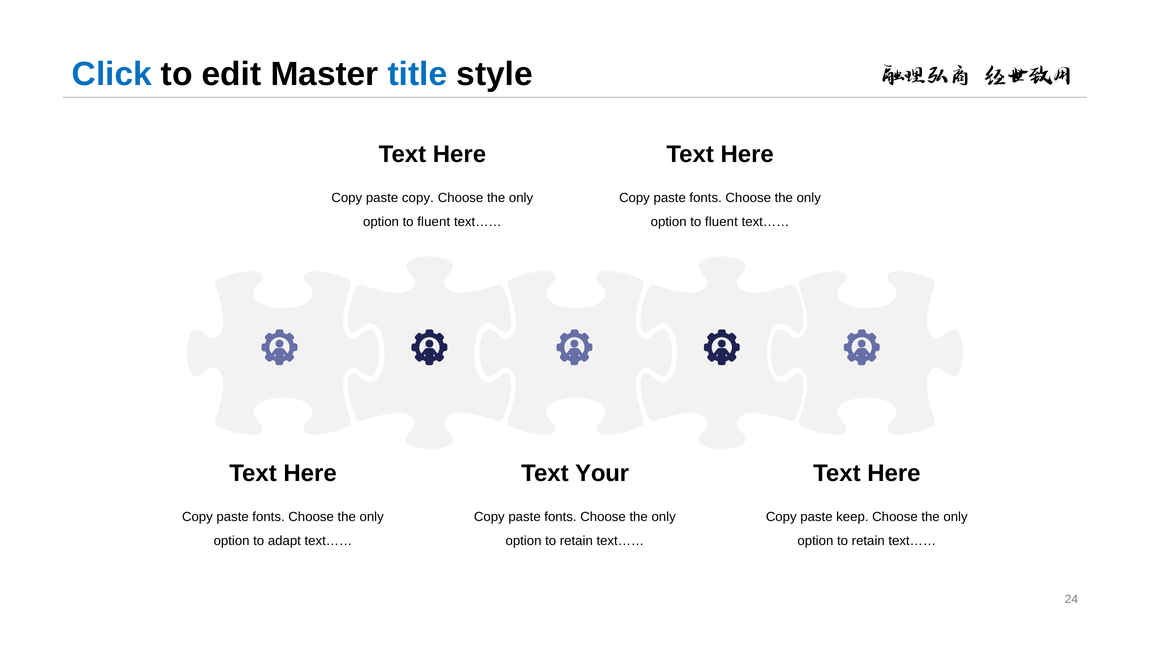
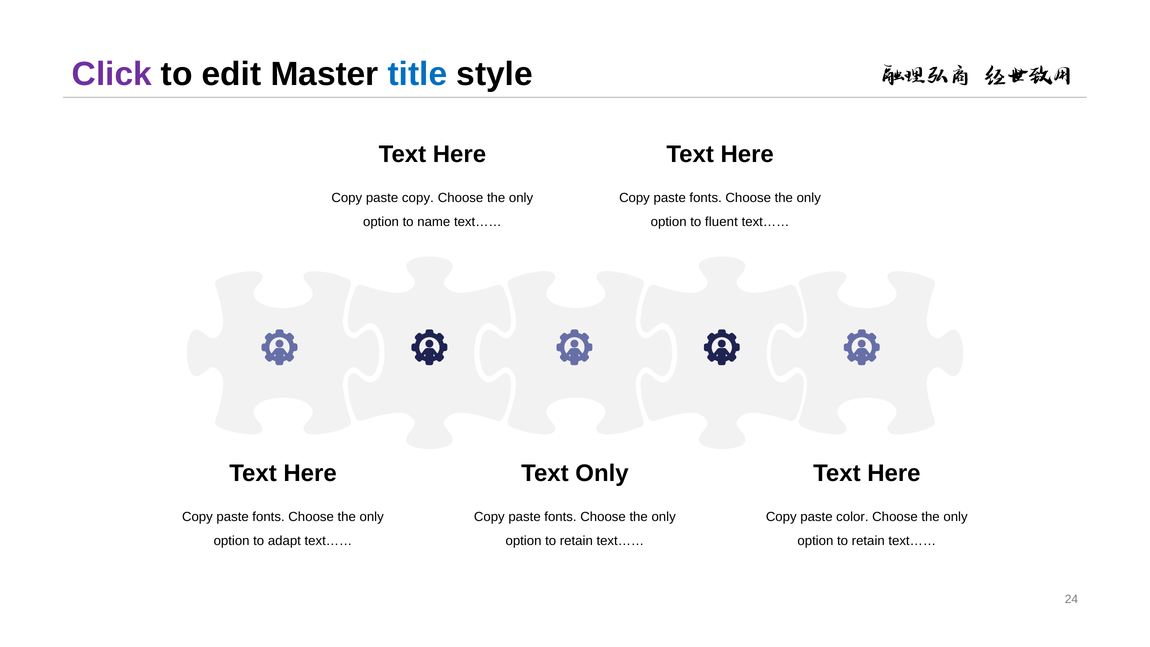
Click colour: blue -> purple (112, 74)
fluent: fluent -> name (434, 222)
Text Your: Your -> Only (602, 473)
keep: keep -> color (852, 517)
